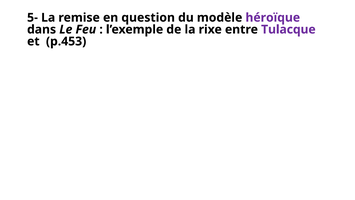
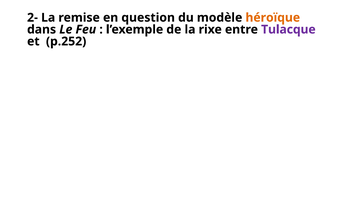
5-: 5- -> 2- (33, 18)
héroïque colour: purple -> orange (273, 18)
p.453: p.453 -> p.252 (66, 41)
